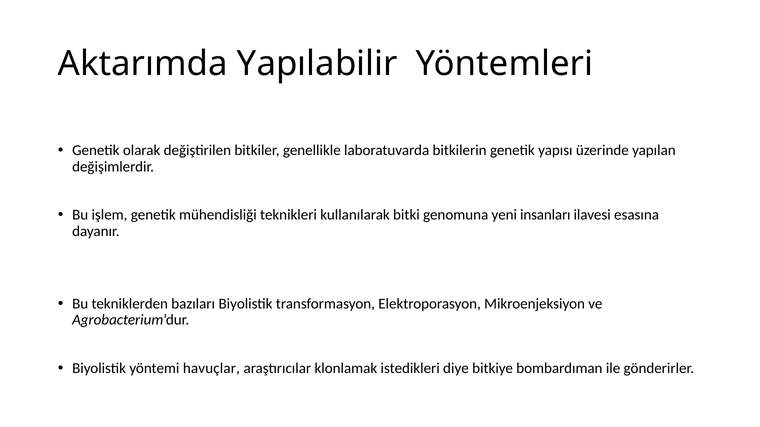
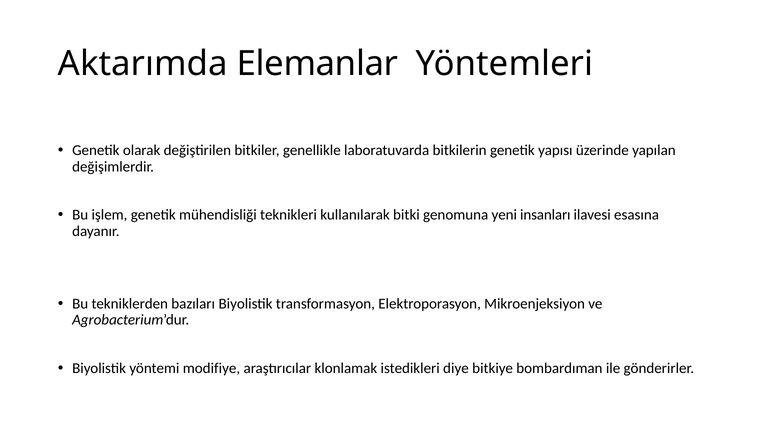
Yapılabilir: Yapılabilir -> Elemanlar (317, 64)
havuçlar: havuçlar -> modifiye (211, 368)
